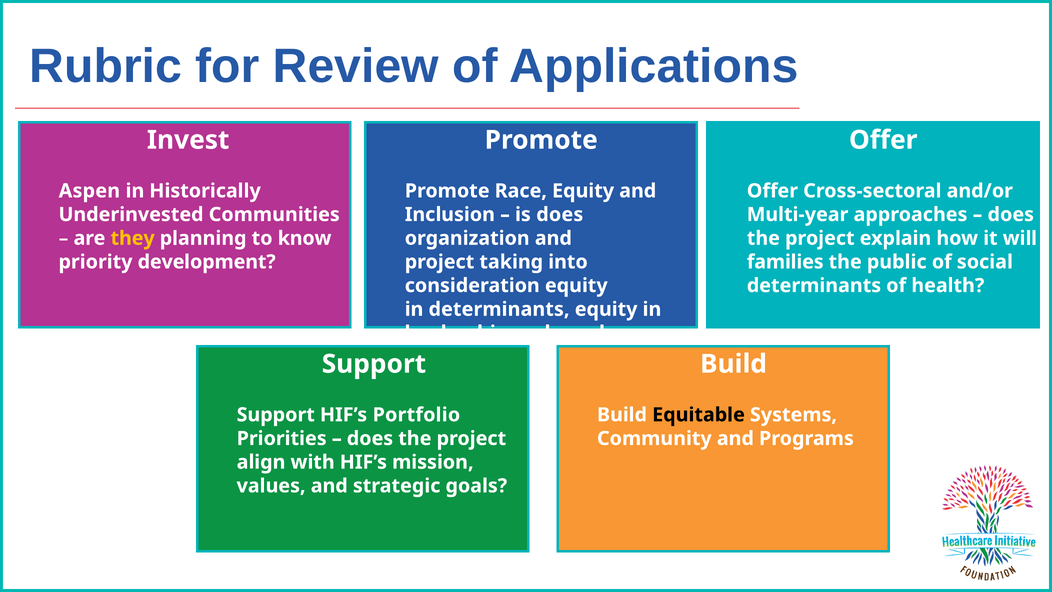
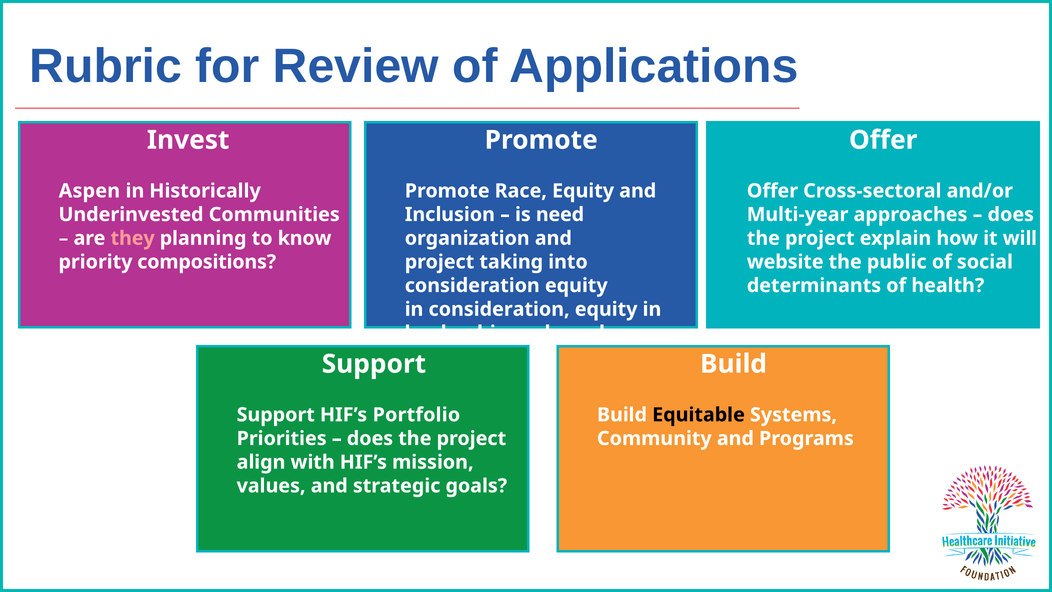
is does: does -> need (560, 214)
they colour: yellow -> pink (133, 238)
development: development -> compositions (207, 262)
families: families -> website (785, 262)
in determinants: determinants -> consideration (499, 309)
